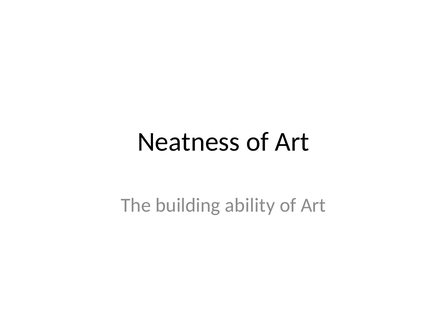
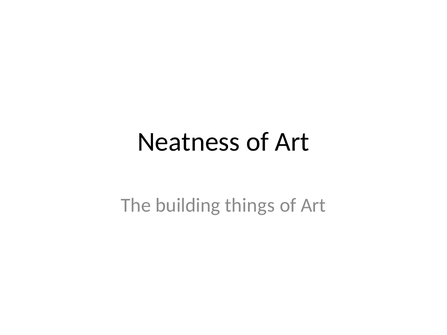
ability: ability -> things (250, 206)
